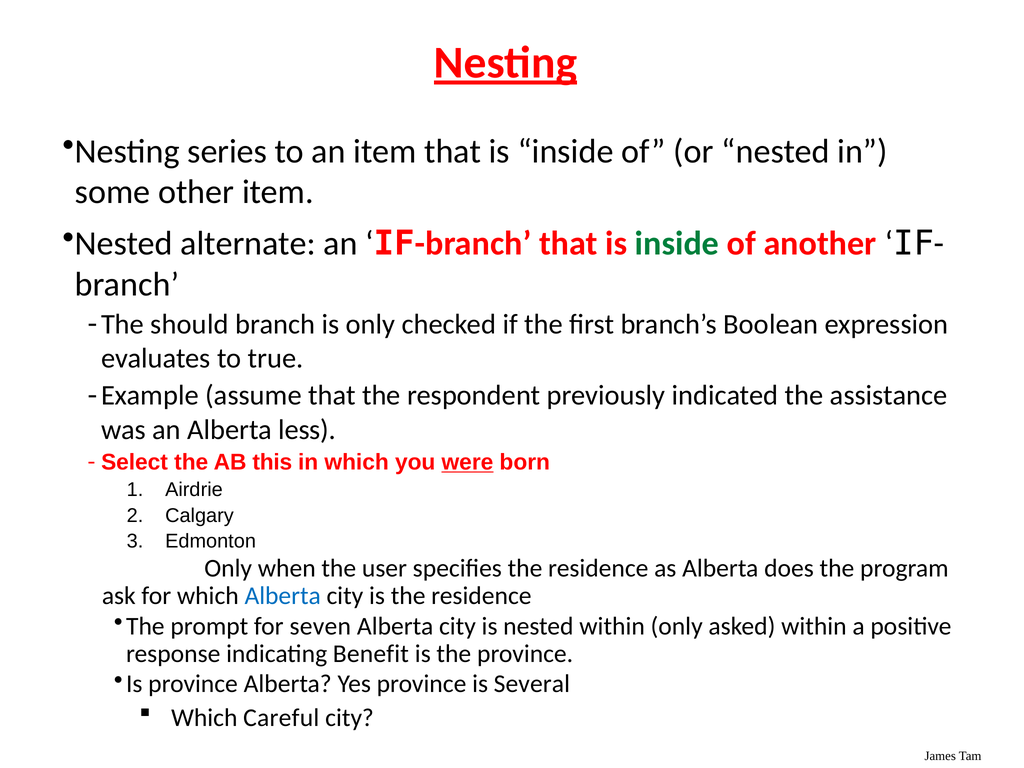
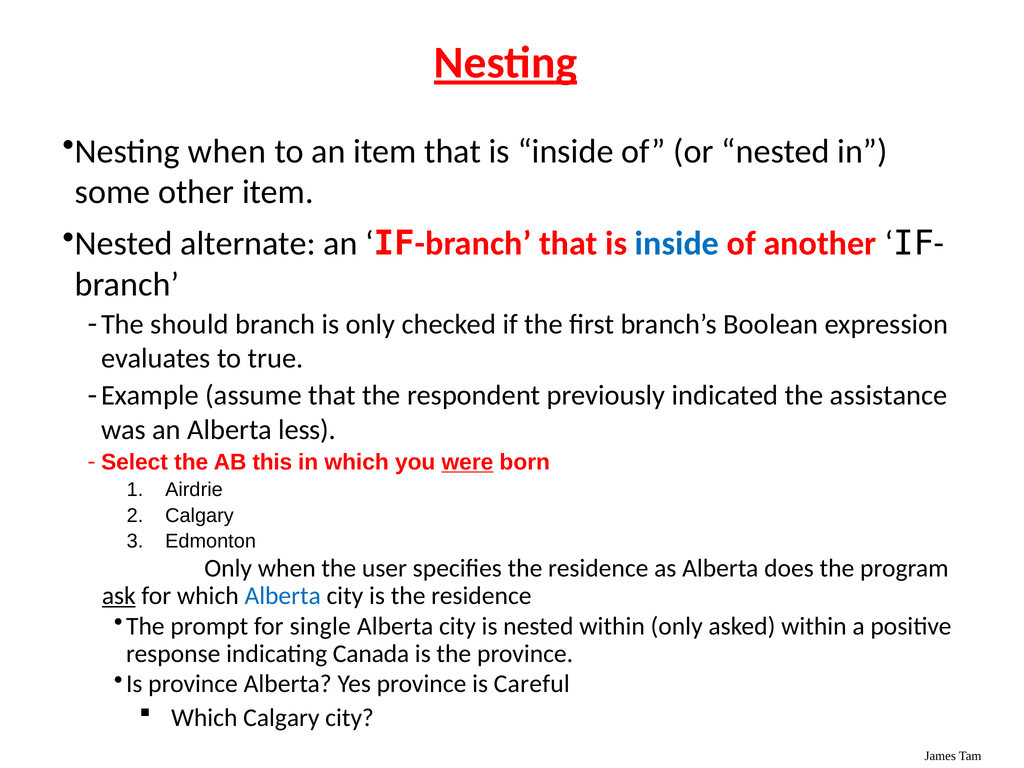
Nesting series: series -> when (227, 151)
inside colour: green -> blue (677, 243)
ask underline: none -> present (119, 596)
seven: seven -> single (320, 626)
Benefit: Benefit -> Canada (371, 654)
Several: Several -> Careful (532, 684)
Which Careful: Careful -> Calgary (281, 718)
